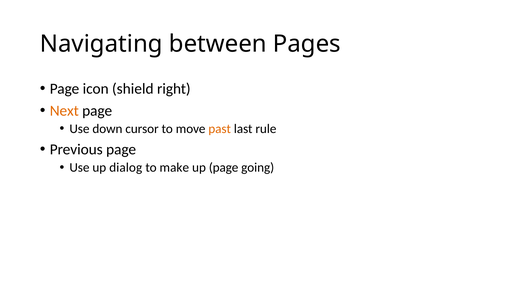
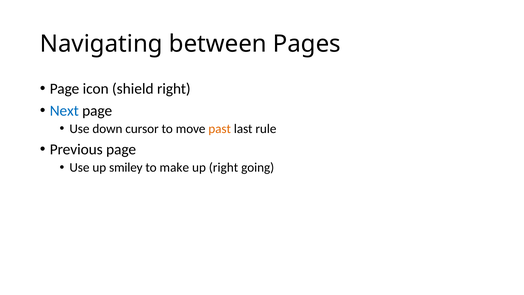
Next colour: orange -> blue (64, 111)
dialog: dialog -> smiley (126, 167)
up page: page -> right (224, 167)
